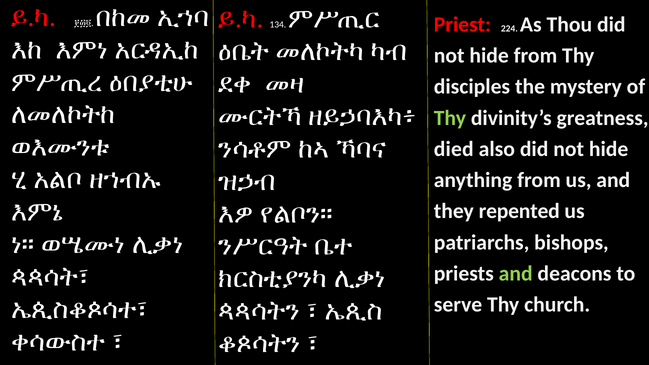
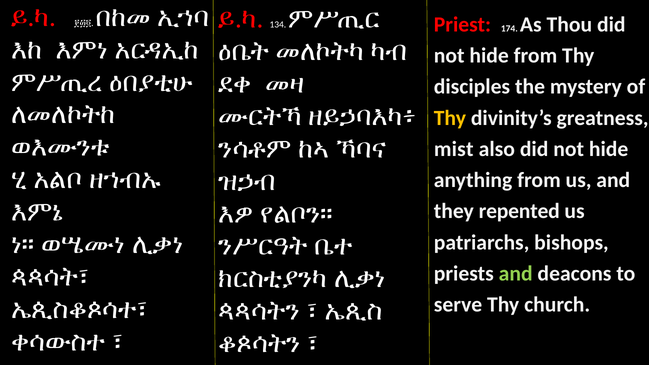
224: 224 -> 174 (509, 28)
Thy colour: light green -> yellow (450, 118)
died: died -> mist (454, 149)
